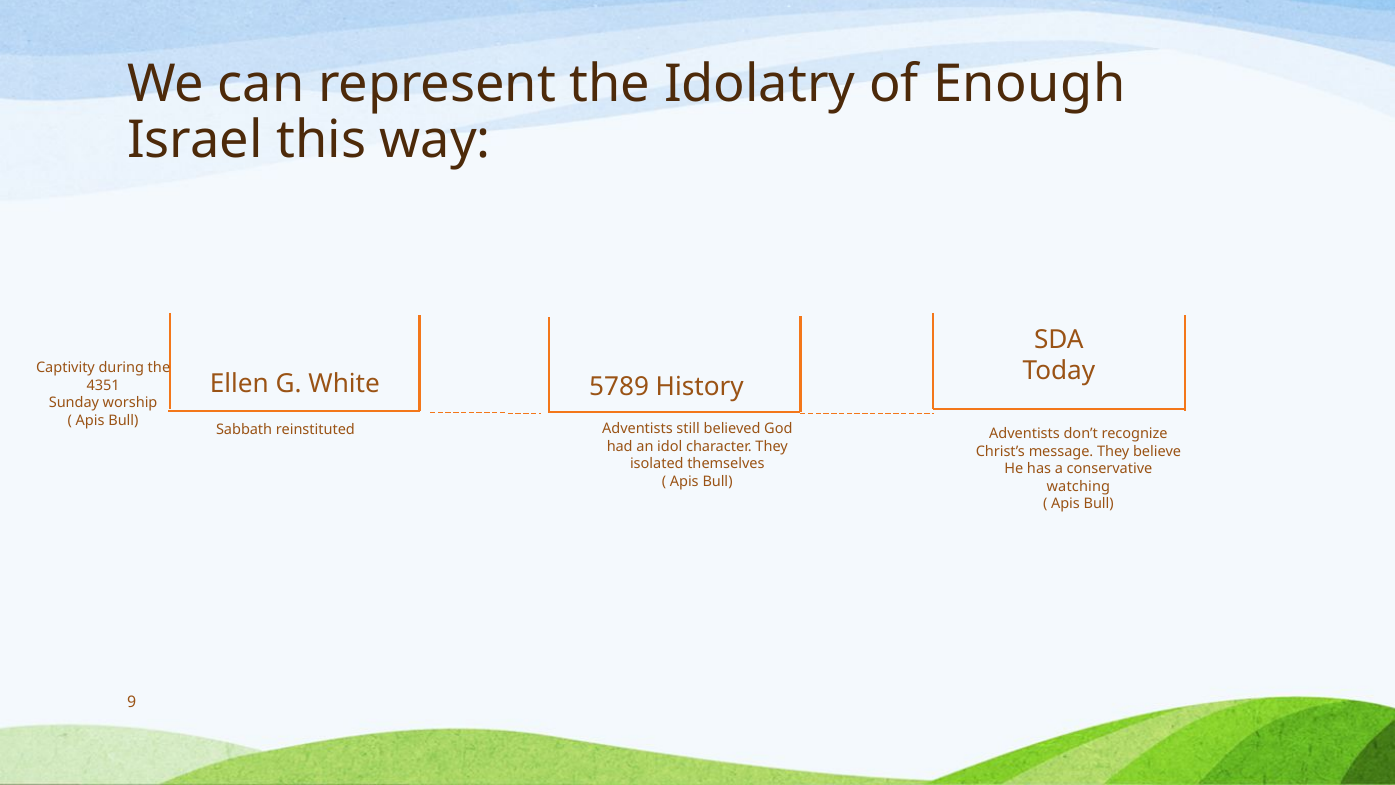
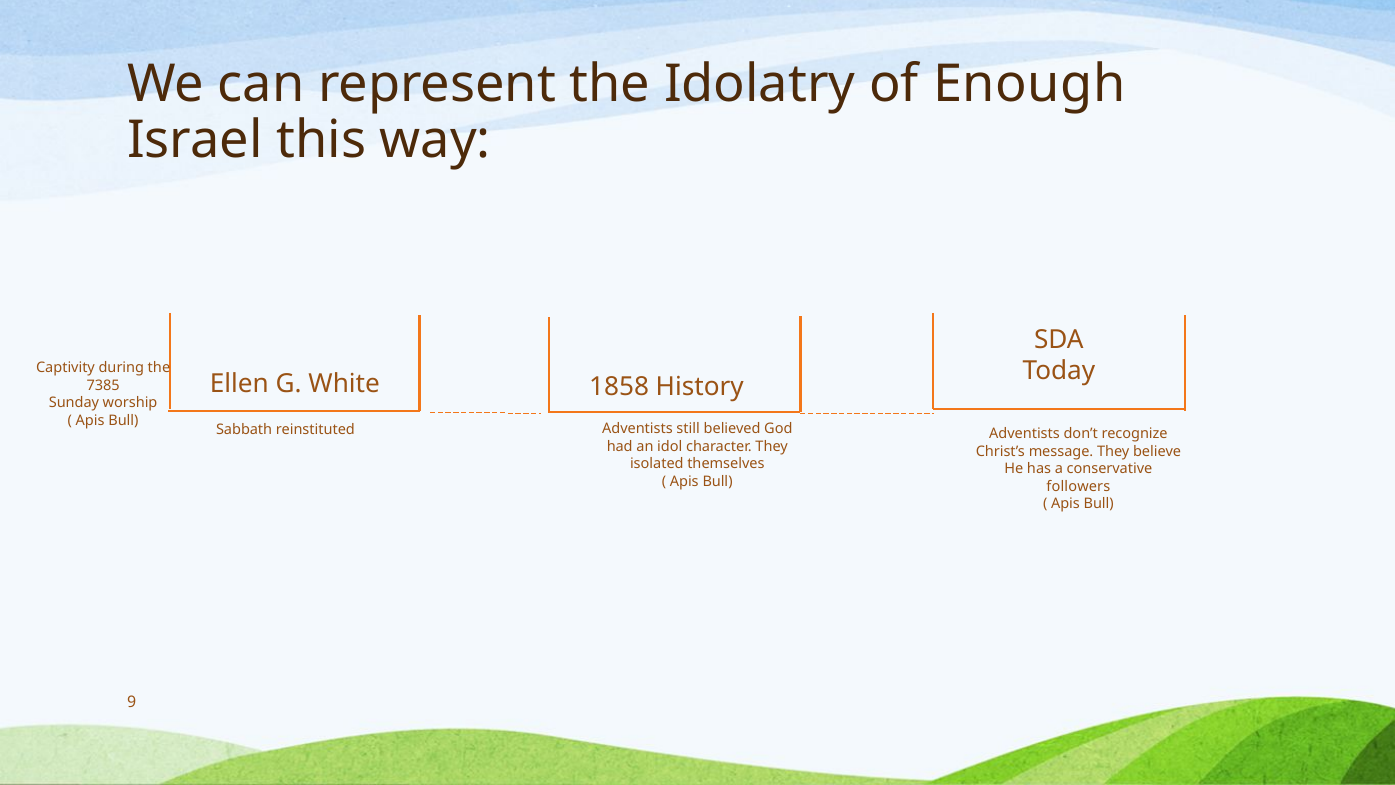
5789: 5789 -> 1858 (619, 387)
4351: 4351 -> 7385 (103, 385)
watching: watching -> followers (1078, 486)
